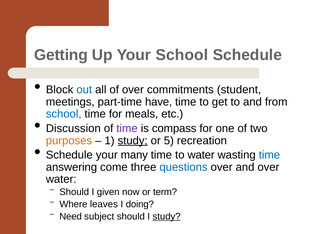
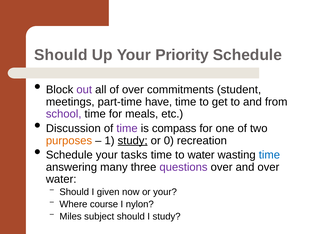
Getting: Getting -> Should (61, 55)
Your School: School -> Priority (182, 55)
out colour: blue -> purple (84, 89)
school colour: blue -> purple (64, 114)
5: 5 -> 0 (169, 140)
many: many -> tasks (134, 154)
come: come -> many (114, 167)
questions colour: blue -> purple (184, 167)
or term: term -> your (165, 191)
leaves: leaves -> course (104, 204)
doing: doing -> nylon (140, 204)
Need: Need -> Miles (71, 216)
study underline: present -> none (167, 216)
